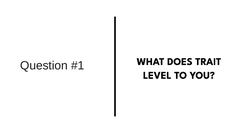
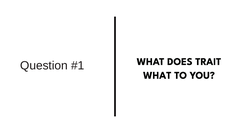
LEVEL: LEVEL -> WHAT (157, 75)
